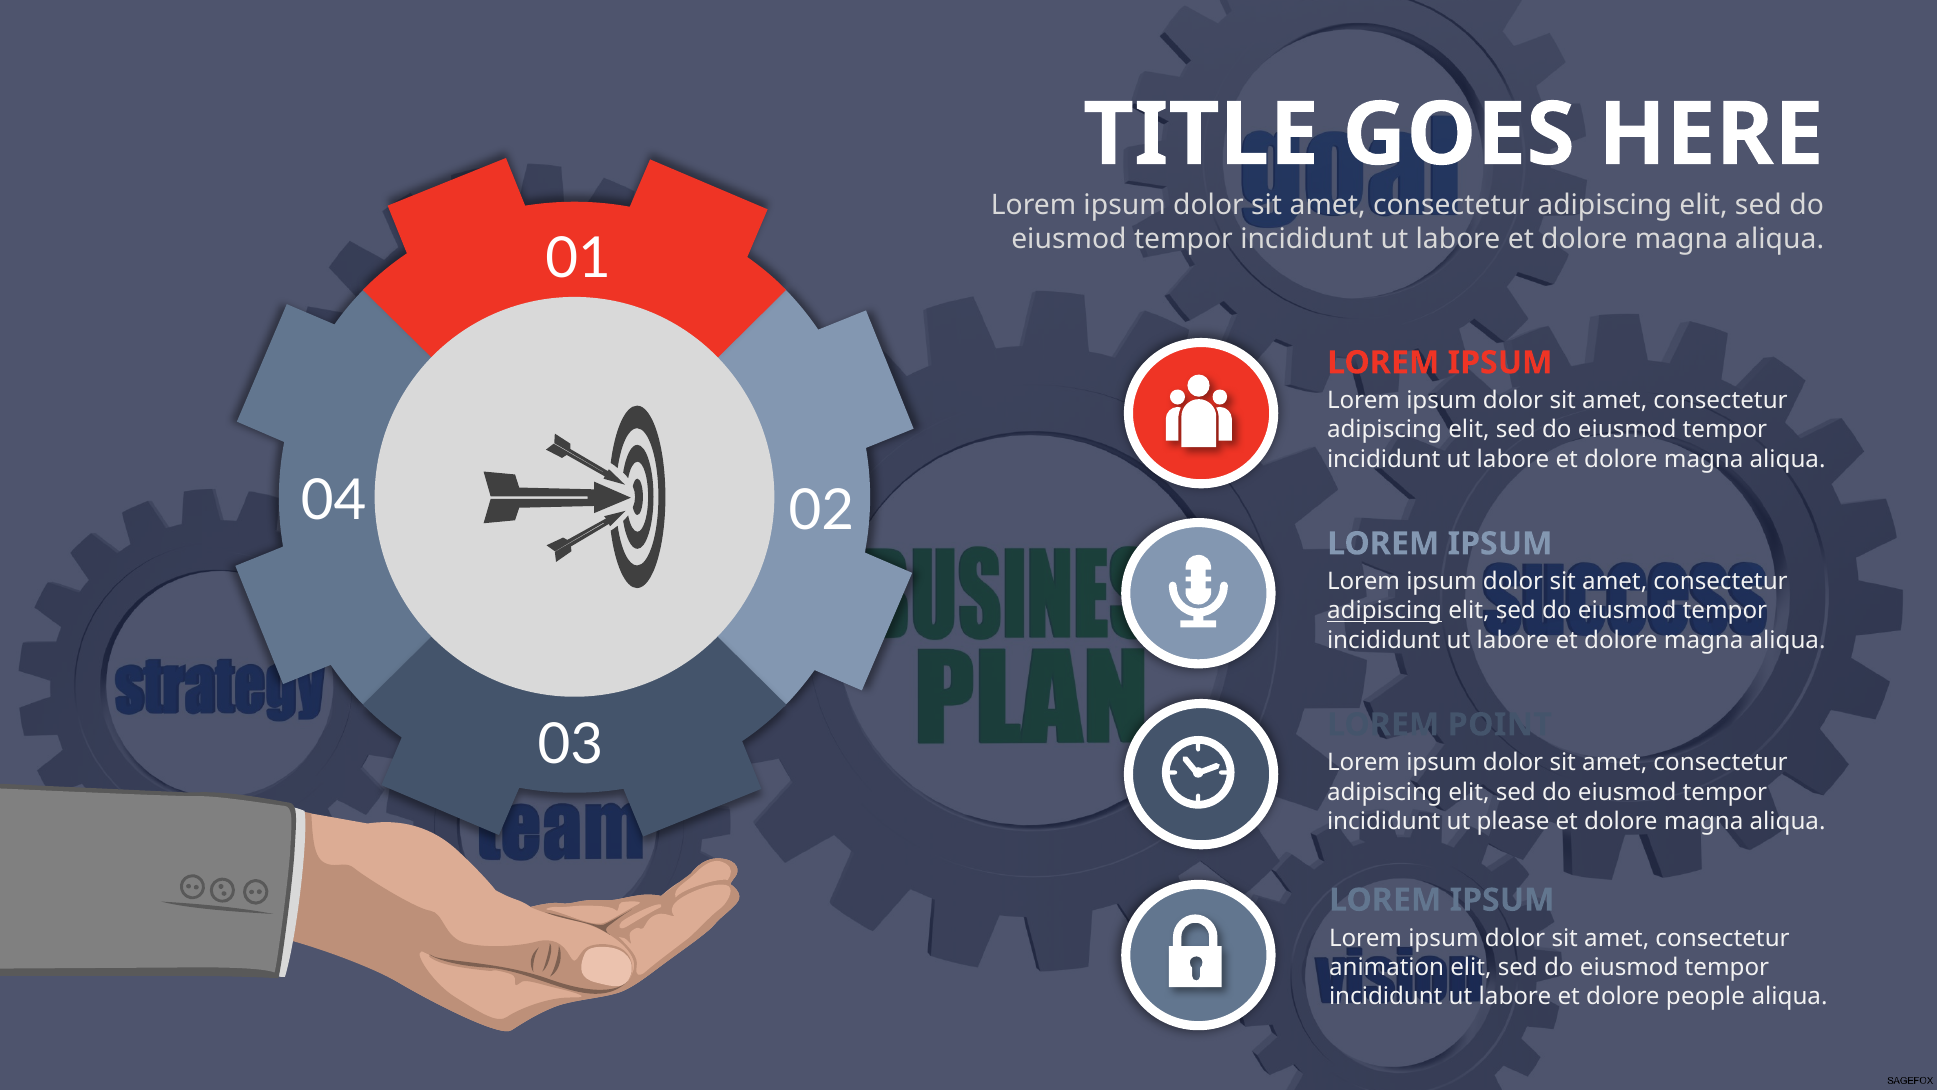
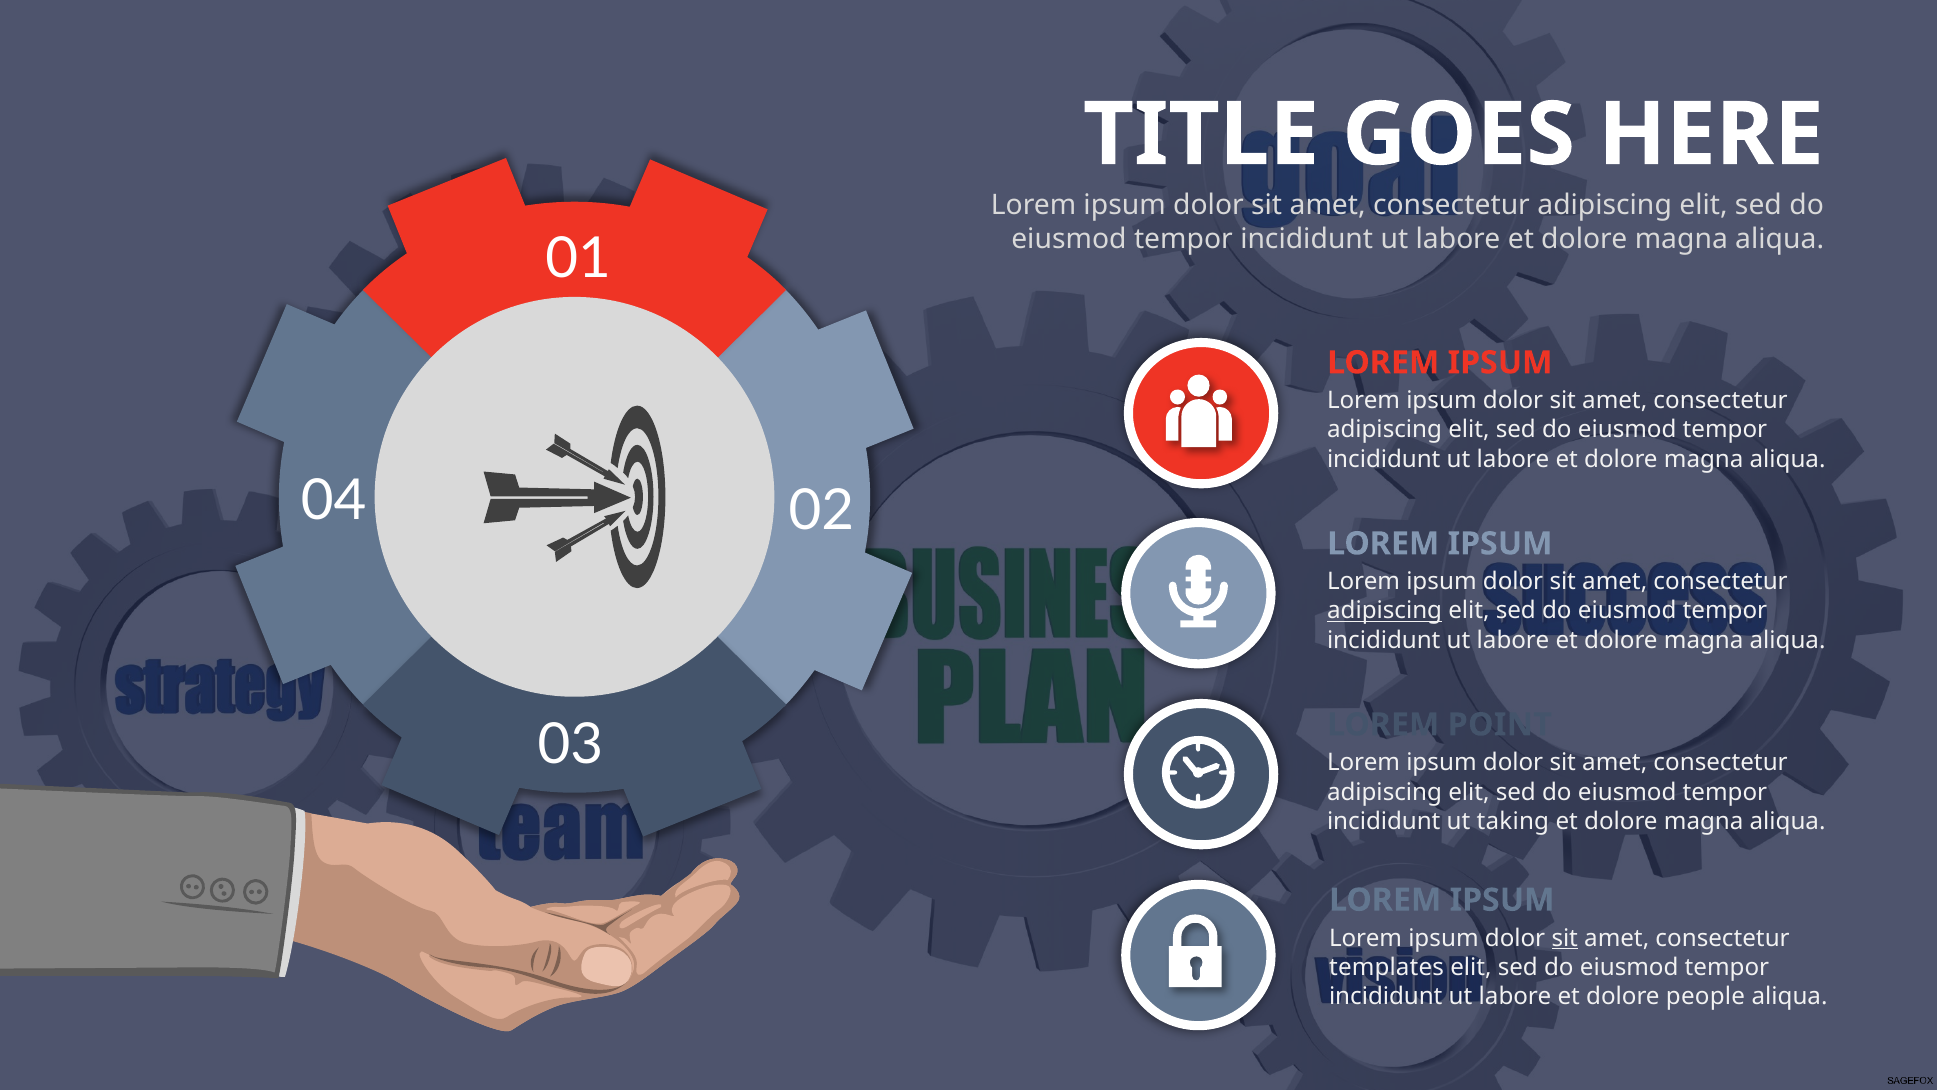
please: please -> taking (1513, 821)
sit underline: none -> present (1565, 938)
animation: animation -> templates (1387, 967)
